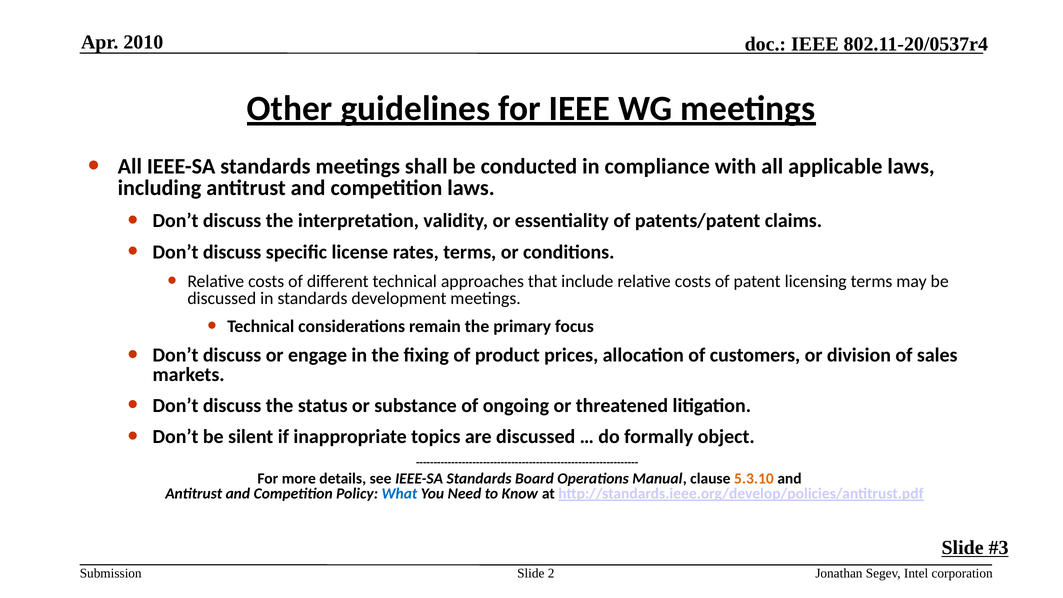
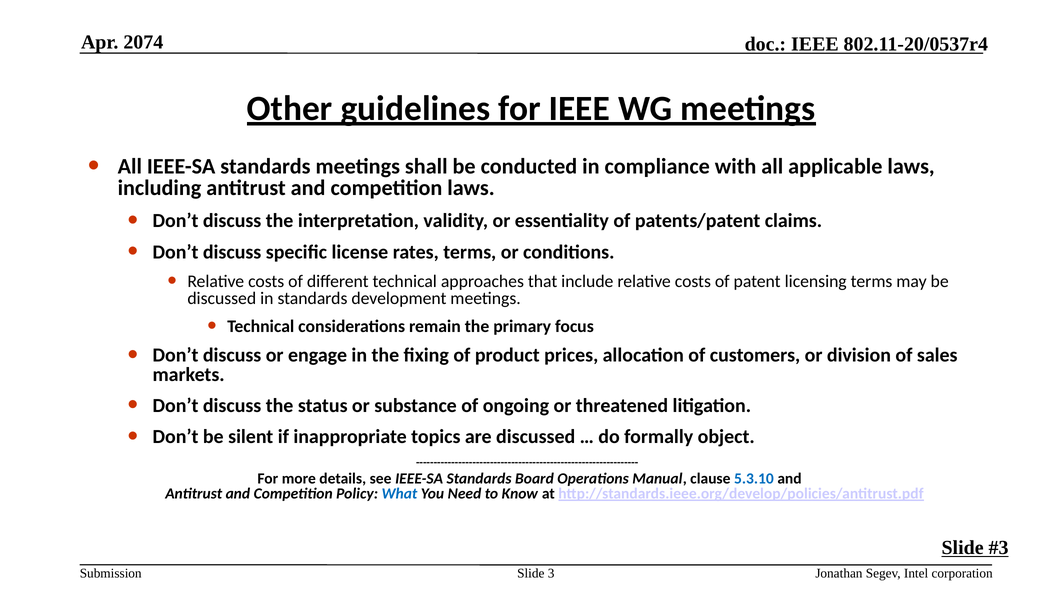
2010: 2010 -> 2074 (143, 42)
5.3.10 colour: orange -> blue (754, 478)
2: 2 -> 3 (551, 573)
